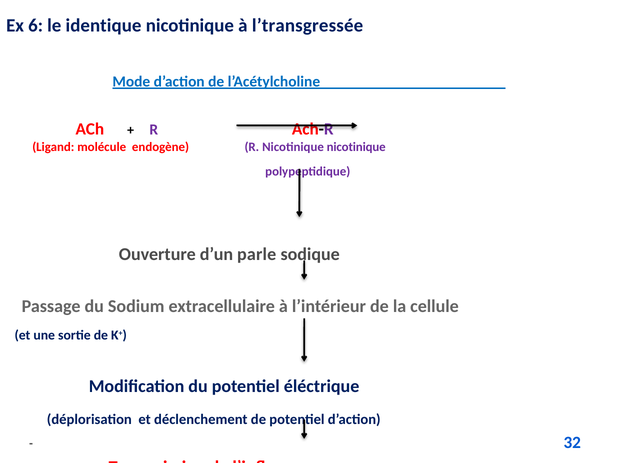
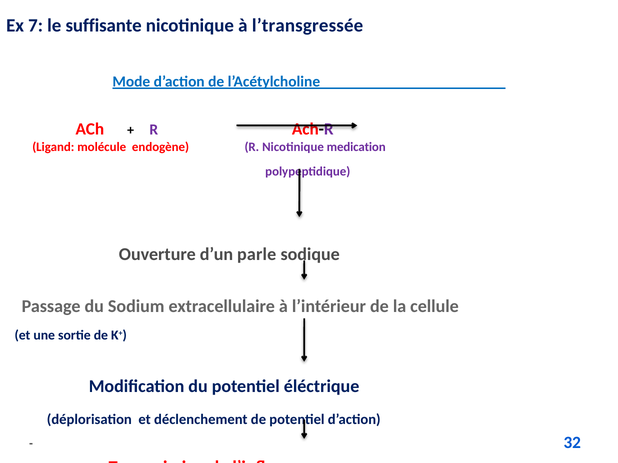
6: 6 -> 7 (36, 25)
identique: identique -> suffisante (104, 25)
Nicotinique nicotinique: nicotinique -> medication (356, 147)
